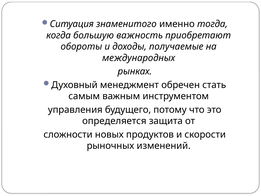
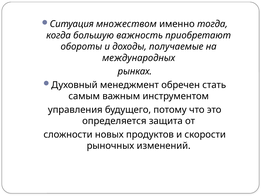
знаменитого: знаменитого -> множеством (126, 24)
